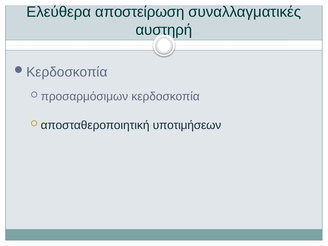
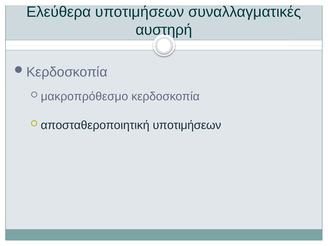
Ελεύθερα αποστείρωση: αποστείρωση -> υποτιμήσεων (140, 12)
προσαρμόσιμων: προσαρμόσιμων -> μακροπρόθεσμο (84, 96)
